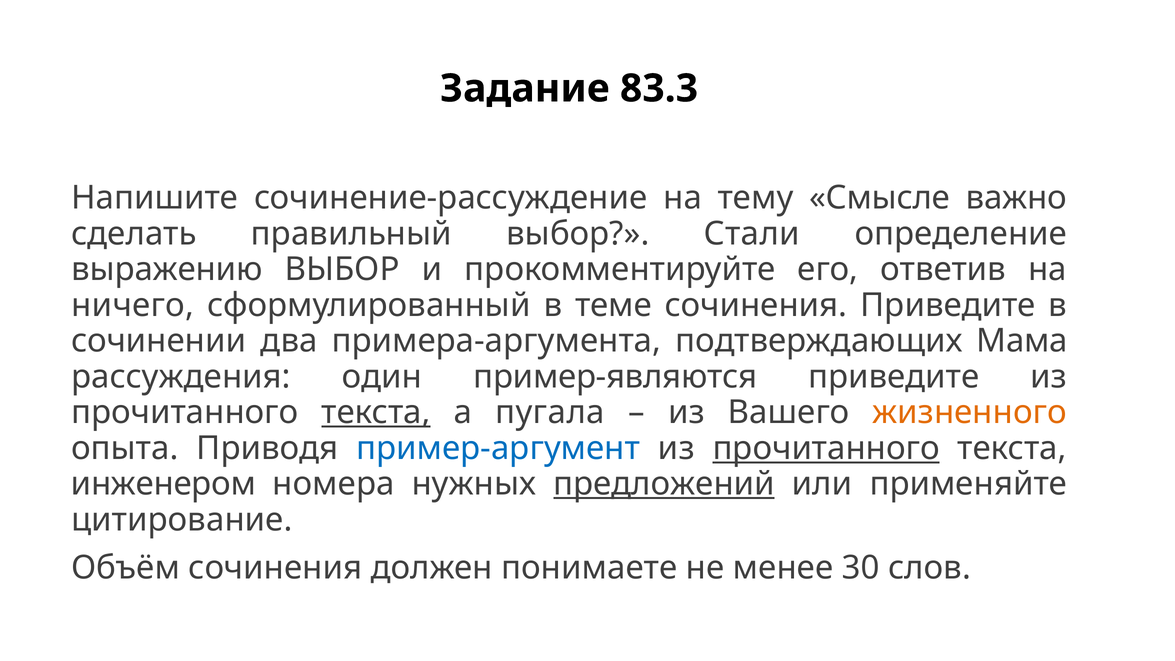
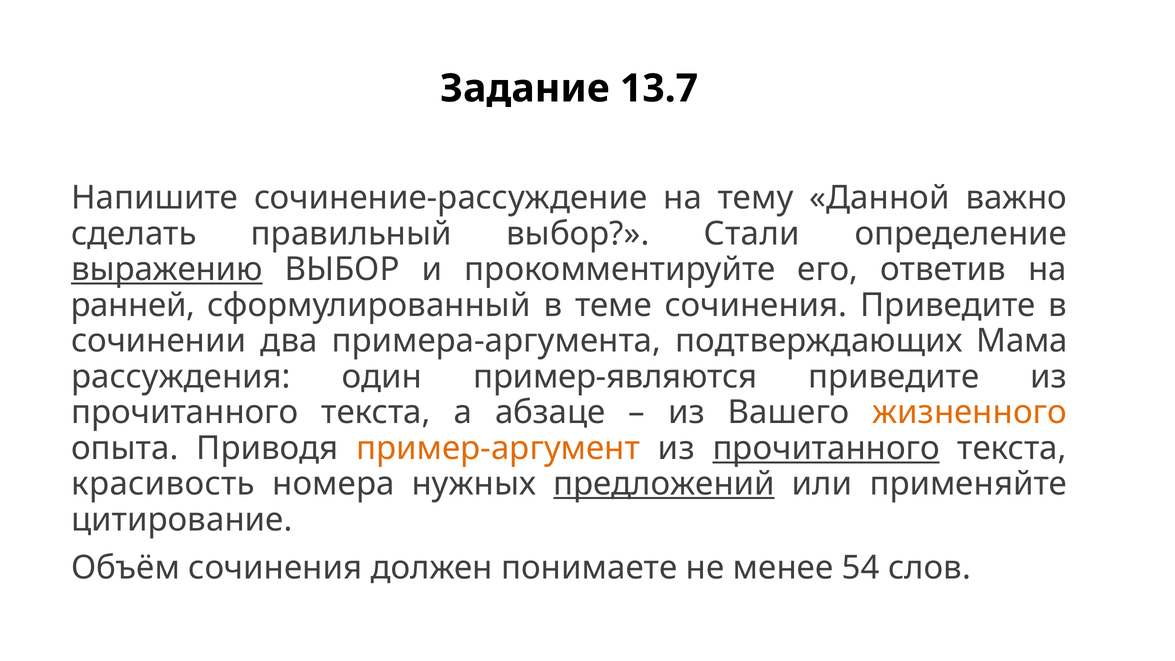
83.3: 83.3 -> 13.7 (659, 89)
Смысле: Смысле -> Данной (880, 198)
выражению underline: none -> present (167, 269)
ничего: ничего -> ранней (133, 305)
текста underline: present -> none (376, 412)
пугала: пугала -> абзаце (550, 412)
пример-аргумент colour: blue -> orange (498, 448)
инженером: инженером -> красивость (163, 484)
30: 30 -> 54 (861, 568)
